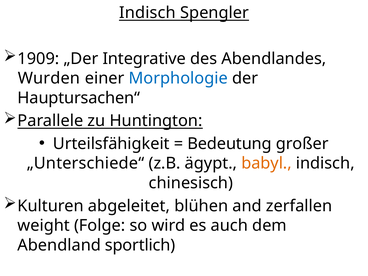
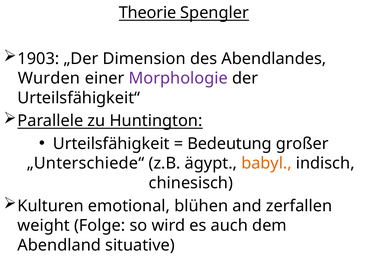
Indisch: Indisch -> Theorie (148, 13)
1909: 1909 -> 1903 (38, 59)
Integrative: Integrative -> Dimension (144, 59)
Morphologie colour: blue -> purple (178, 78)
Hauptursachen“: Hauptursachen“ -> Urteilsfähigkeit“ (79, 98)
abgeleitet: abgeleitet -> emotional (129, 206)
sportlich: sportlich -> situative (140, 245)
